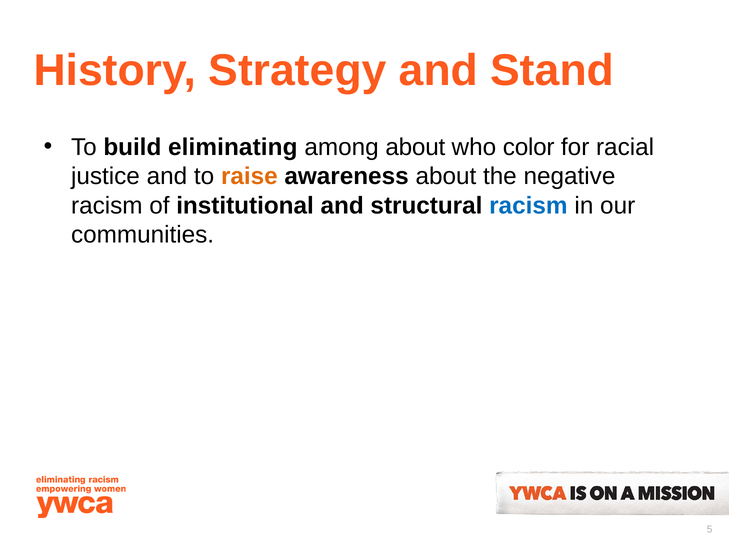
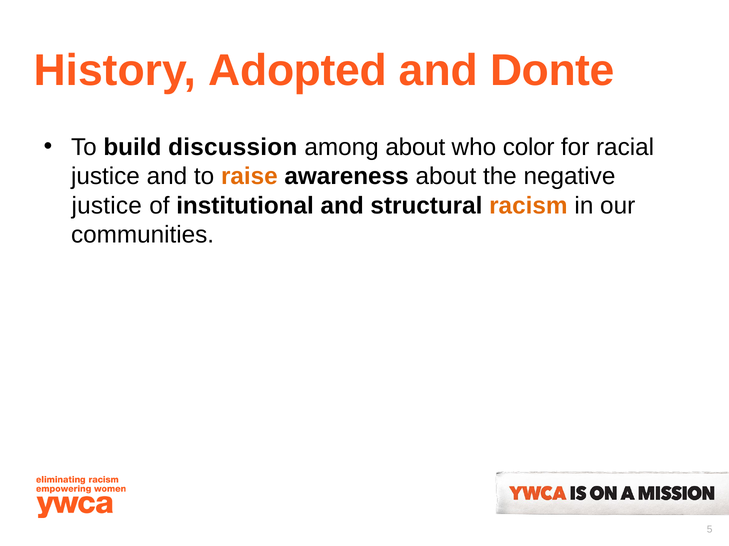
Strategy: Strategy -> Adopted (298, 71)
Stand: Stand -> Donte (552, 71)
eliminating: eliminating -> discussion (233, 148)
racism: racism -> justice (107, 206)
racism colour: blue -> orange (528, 206)
